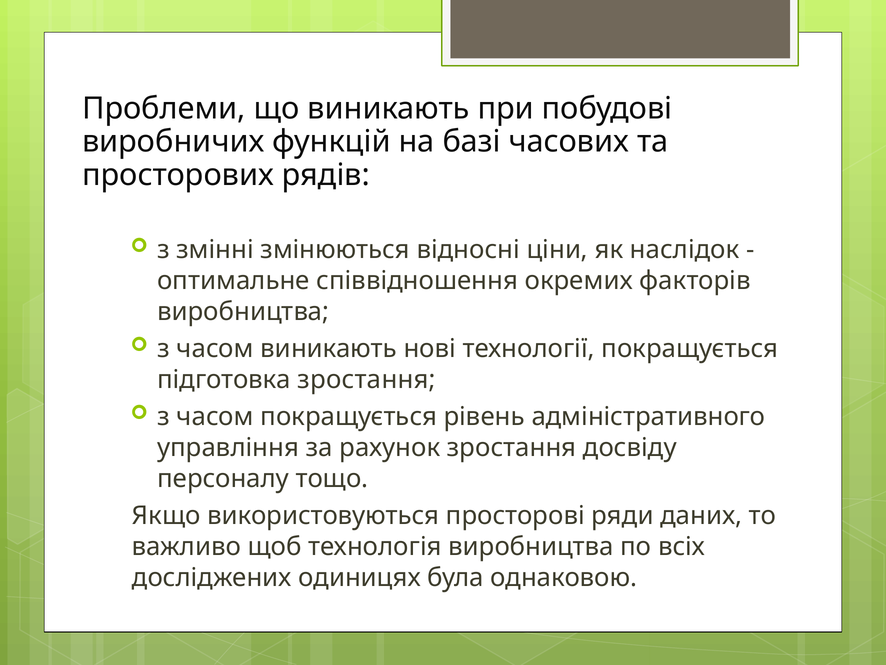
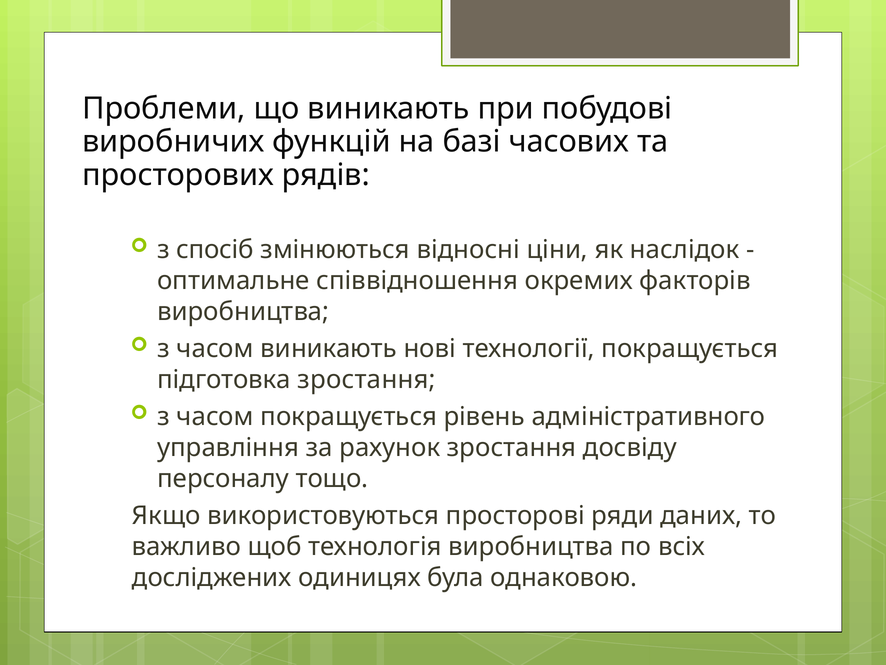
змінні: змінні -> спосіб (215, 249)
